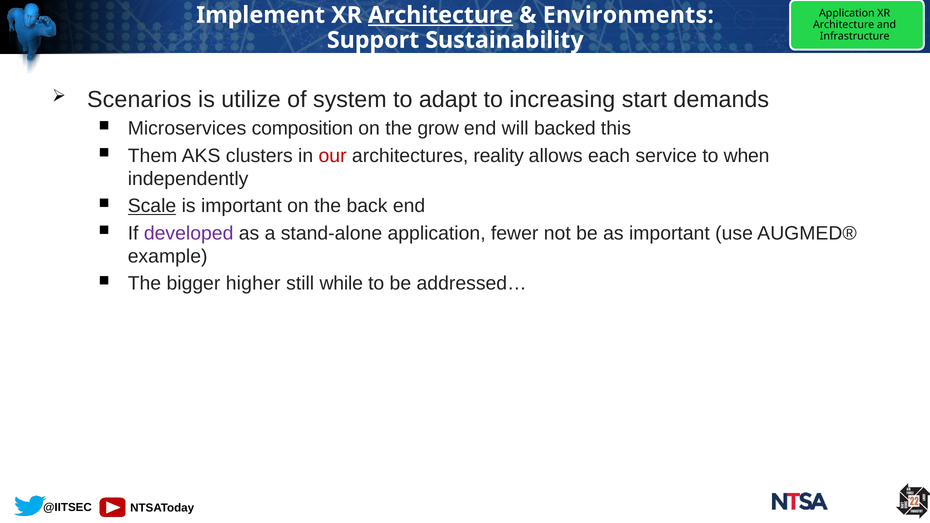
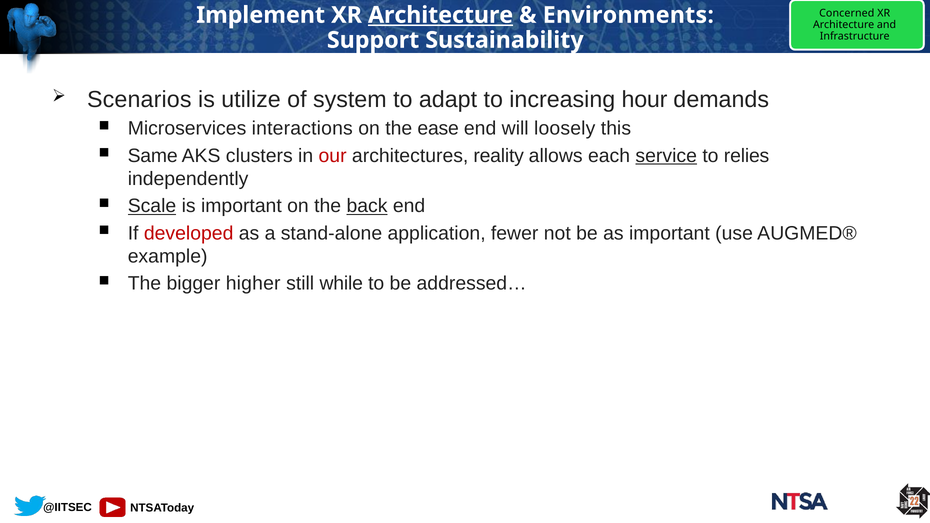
Application: Application -> Concerned (847, 13)
start: start -> hour (644, 99)
composition: composition -> interactions (302, 129)
grow: grow -> ease (438, 129)
backed: backed -> loosely (565, 129)
Them: Them -> Same (153, 156)
service underline: none -> present (666, 156)
when: when -> relies (747, 156)
back underline: none -> present (367, 206)
developed colour: purple -> red (189, 233)
